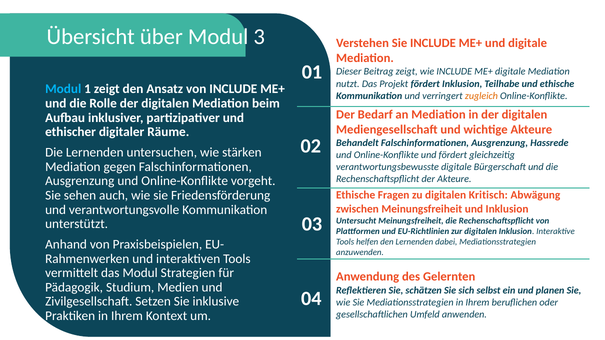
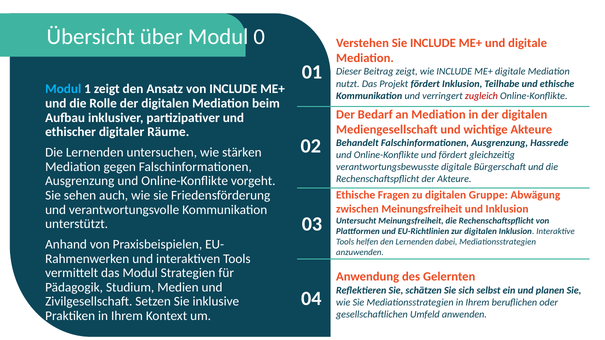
3: 3 -> 0 (259, 37)
zugleich colour: orange -> red (481, 96)
Kritisch: Kritisch -> Gruppe (488, 195)
